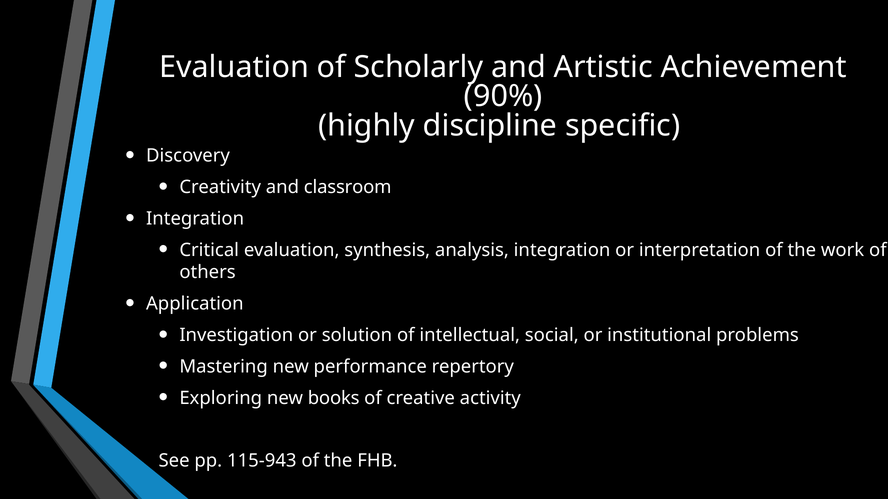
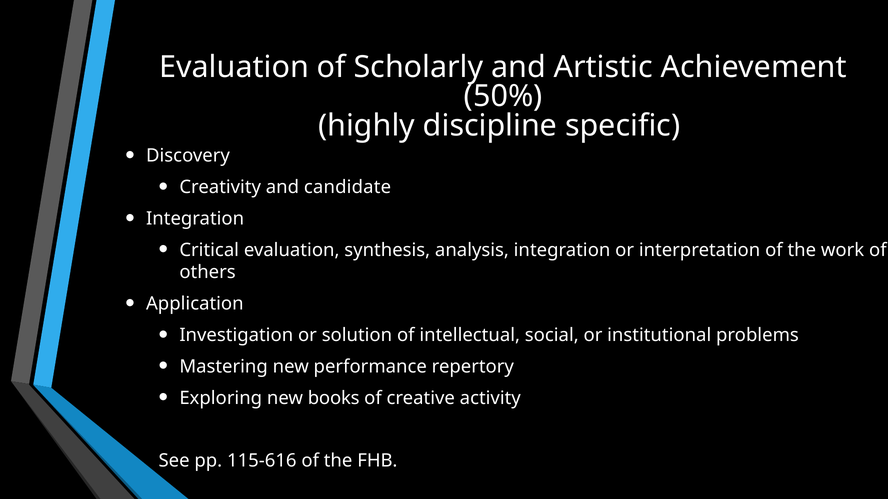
90%: 90% -> 50% (503, 96)
classroom: classroom -> candidate (348, 187)
115-943: 115-943 -> 115-616 (262, 461)
